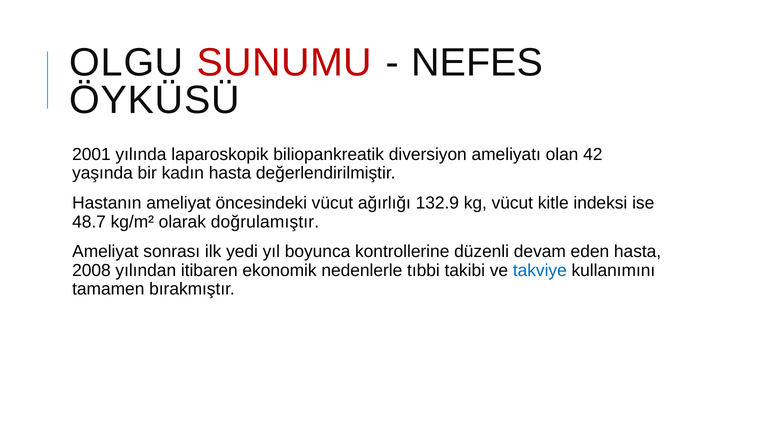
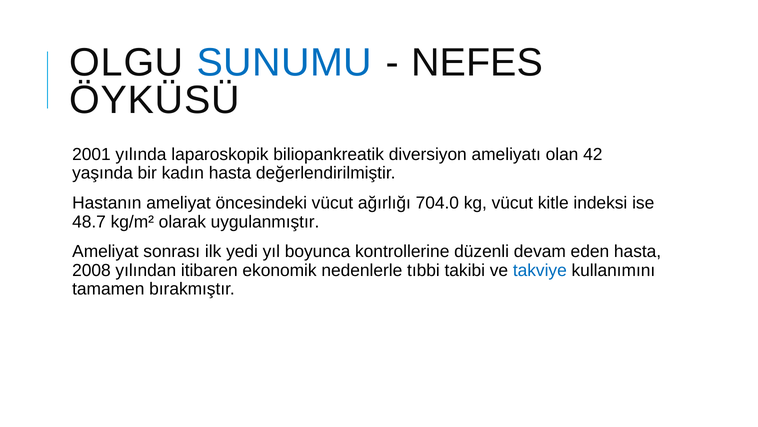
SUNUMU colour: red -> blue (284, 62)
132.9: 132.9 -> 704.0 (437, 203)
doğrulamıştır: doğrulamıştır -> uygulanmıştır (265, 221)
